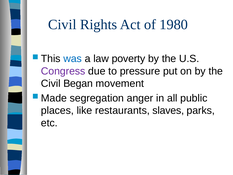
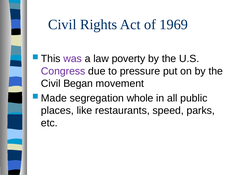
1980: 1980 -> 1969 (174, 25)
was colour: blue -> purple (73, 59)
anger: anger -> whole (140, 98)
slaves: slaves -> speed (168, 110)
